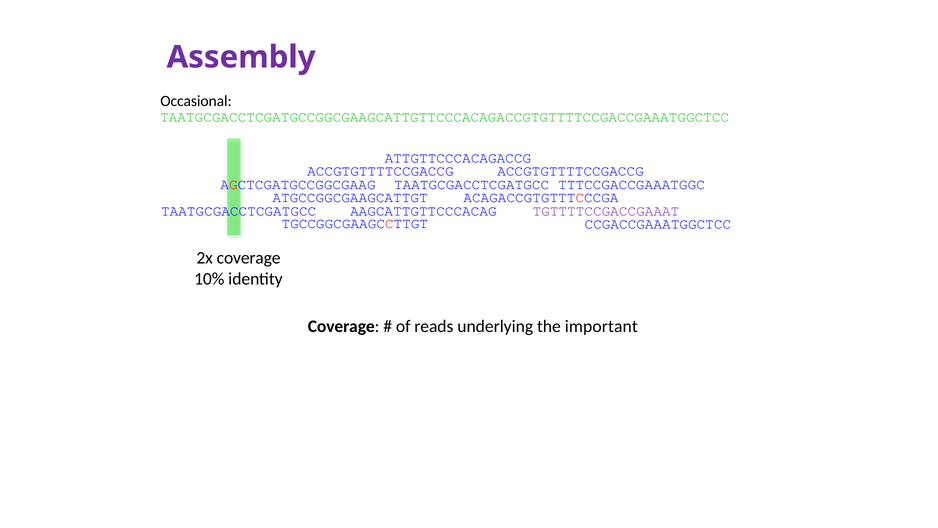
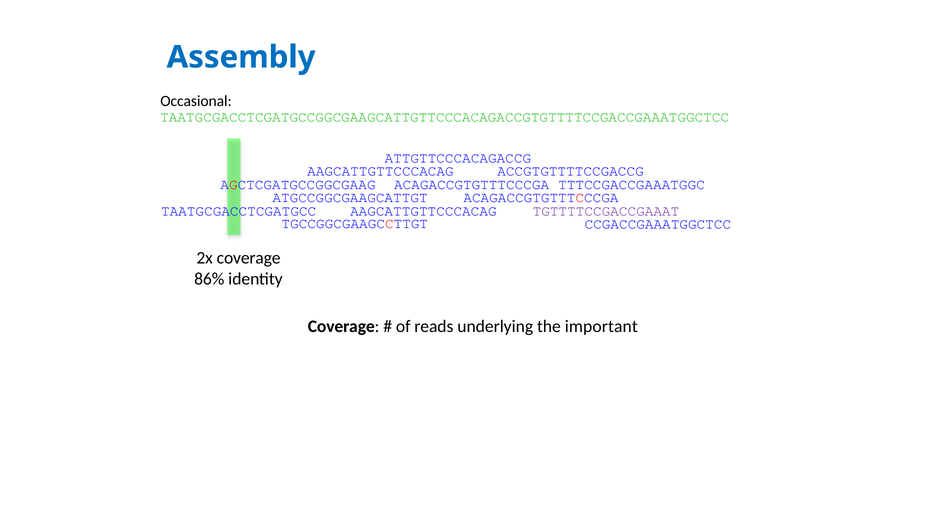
Assembly colour: purple -> blue (241, 57)
ACCGTGTTTTCCGACCG: ACCGTGTTTTCCGACCG -> AAGCATTGTTCCCACAG (380, 171)
TAATGCGACCTCGATGCC: TAATGCGACCTCGATGCC -> ACAGACCGTGTTTCCCGA (472, 184)
10%: 10% -> 86% (209, 279)
